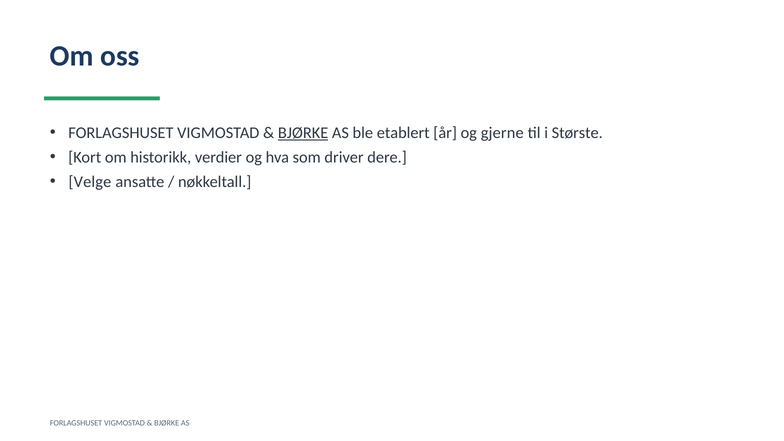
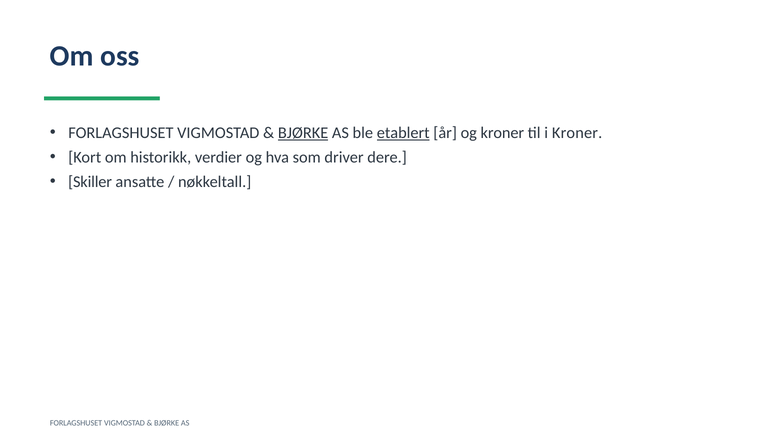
etablert underline: none -> present (403, 133)
og gjerne: gjerne -> kroner (502, 133)
i Største: Største -> Kroner (577, 133)
Velge: Velge -> Skiller (90, 182)
